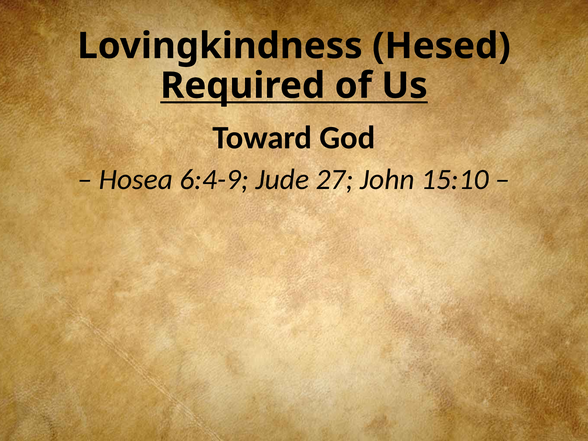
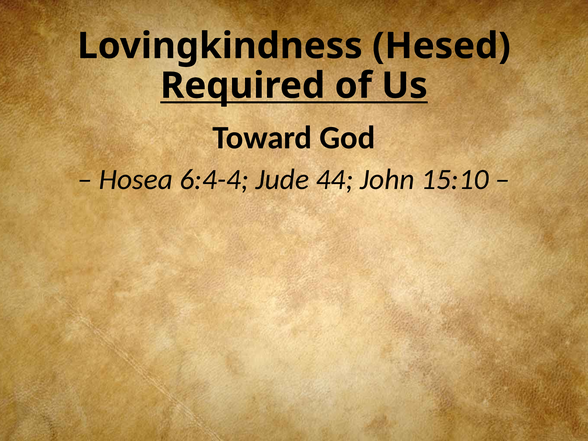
6:4-9: 6:4-9 -> 6:4-4 (214, 179)
27: 27 -> 44 (334, 179)
